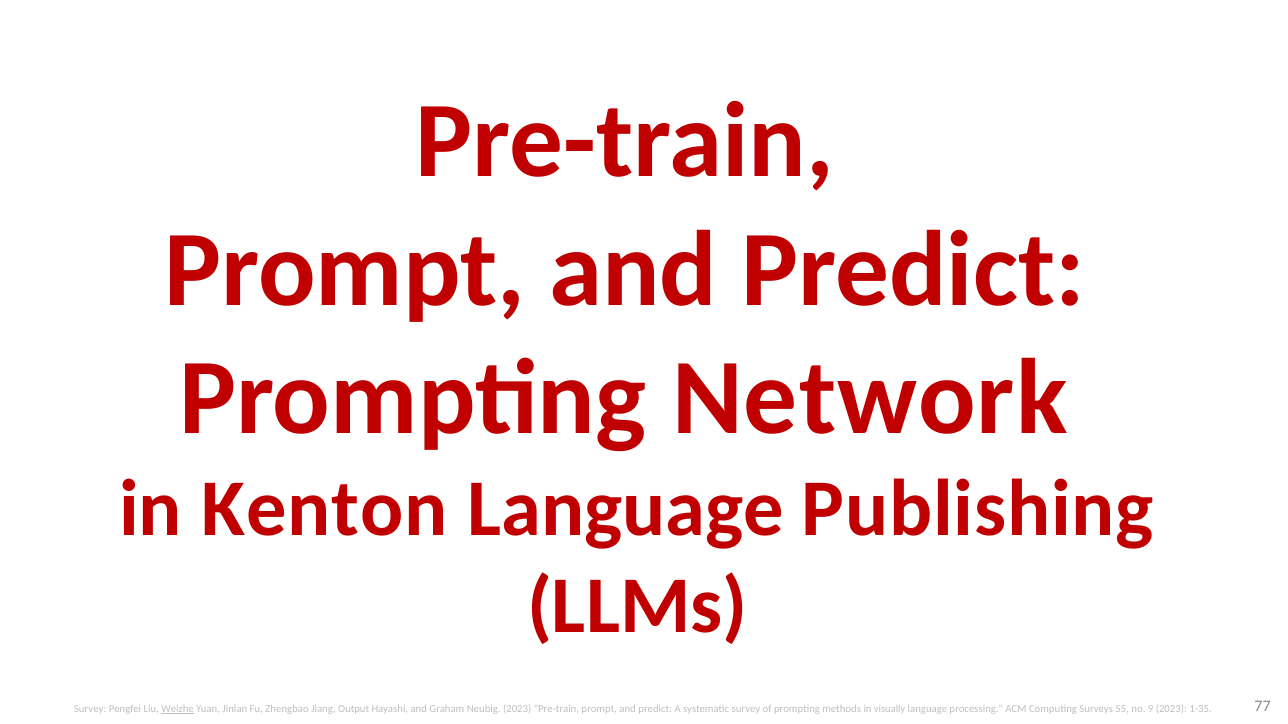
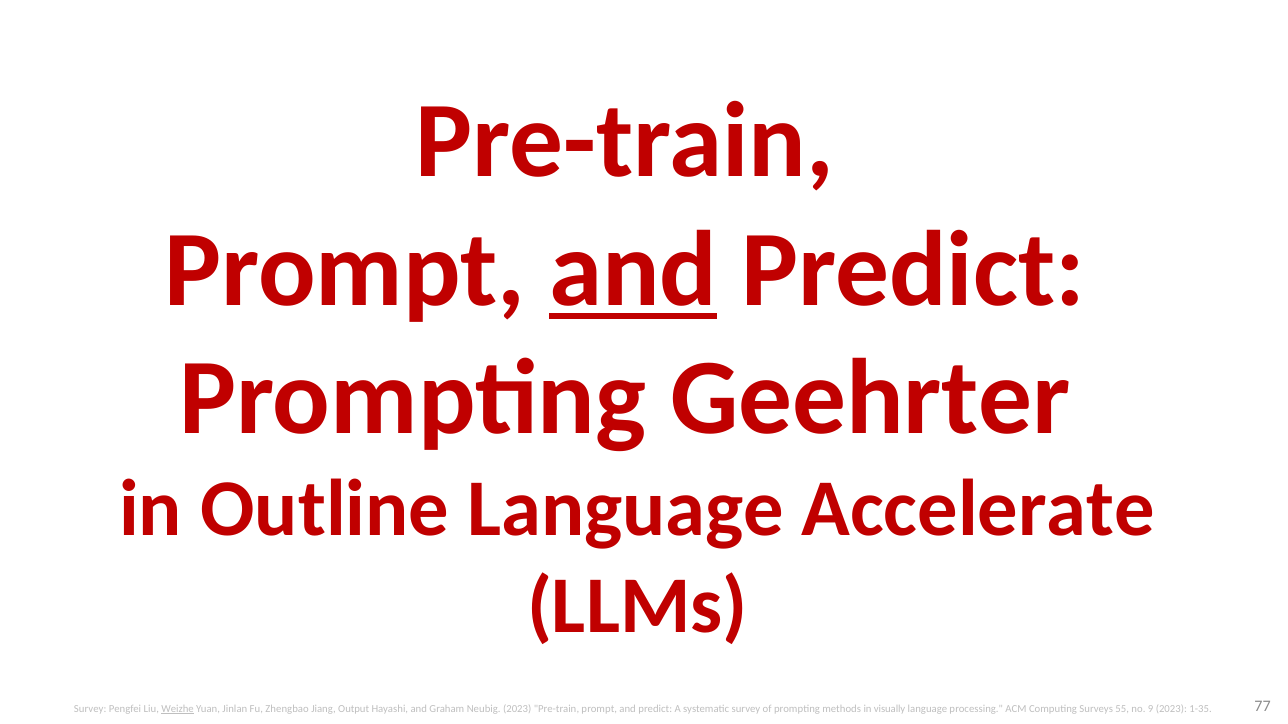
and underline: none -> present (633, 270)
Network: Network -> Geehrter (871, 399)
Kenton: Kenton -> Outline (325, 510)
Publishing: Publishing -> Accelerate (978, 510)
